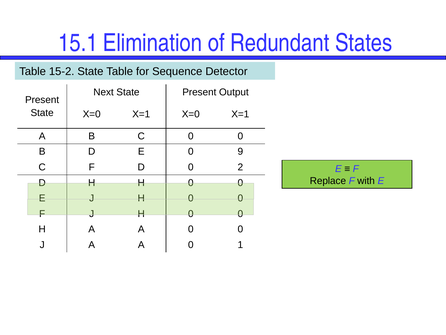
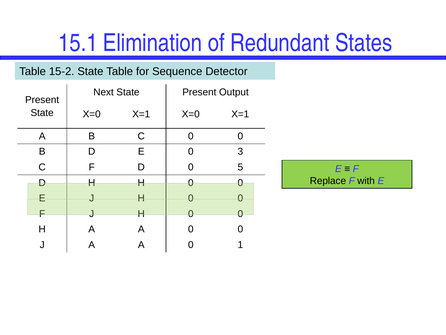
9: 9 -> 3 (240, 151)
2: 2 -> 5 (240, 167)
